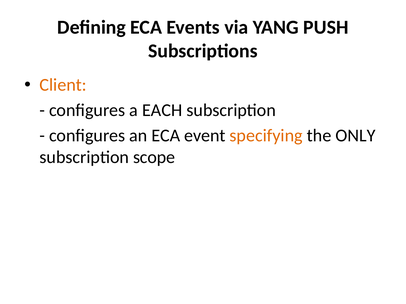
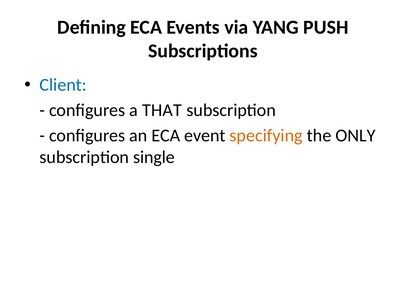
Client colour: orange -> blue (63, 85)
EACH: EACH -> THAT (162, 110)
scope: scope -> single (154, 157)
